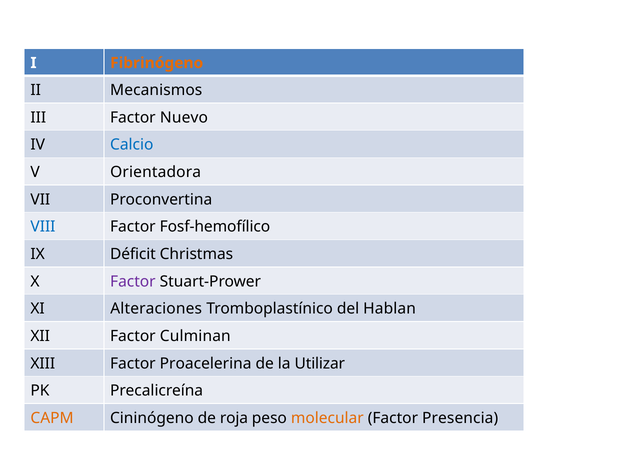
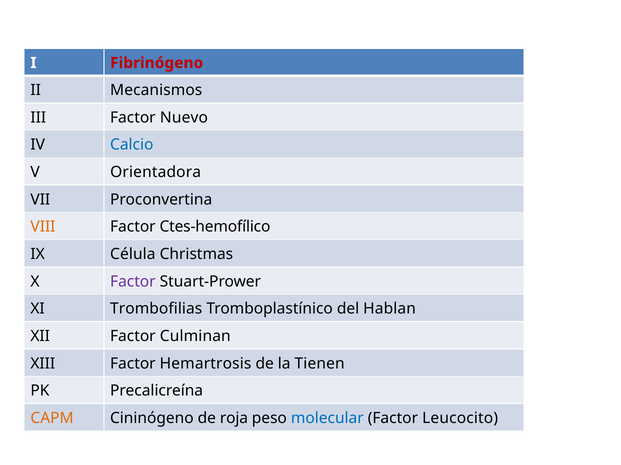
Fibrinógeno colour: orange -> red (157, 63)
VIII colour: blue -> orange (43, 227)
Fosf-hemofílico: Fosf-hemofílico -> Ctes-hemofílico (215, 227)
Déficit: Déficit -> Célula (133, 255)
Alteraciones: Alteraciones -> Trombofilias (156, 309)
Proacelerina: Proacelerina -> Hemartrosis (206, 364)
Utilizar: Utilizar -> Tienen (320, 364)
molecular colour: orange -> blue (327, 419)
Presencia: Presencia -> Leucocito (460, 419)
